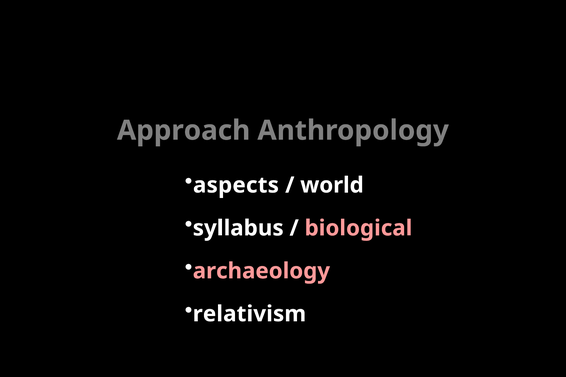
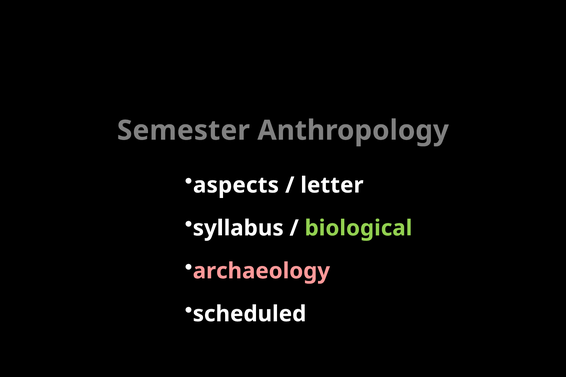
Approach: Approach -> Semester (183, 131)
world: world -> letter (332, 185)
biological colour: pink -> light green (358, 228)
relativism: relativism -> scheduled (250, 314)
